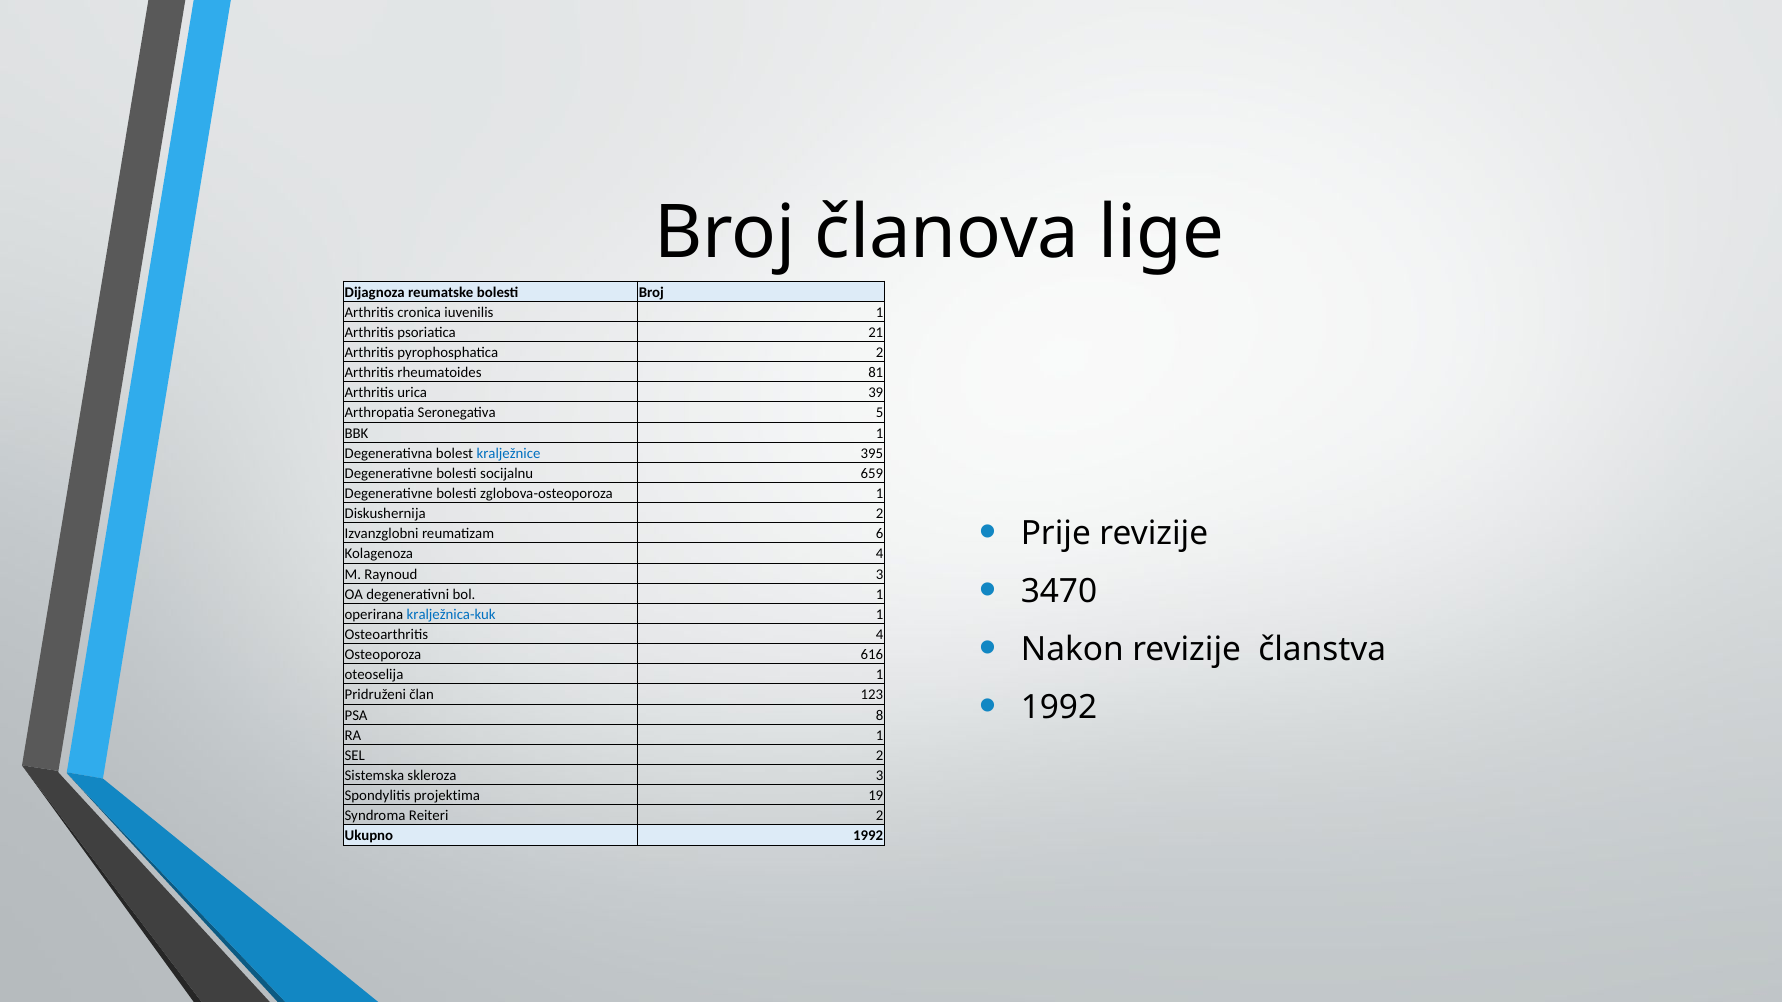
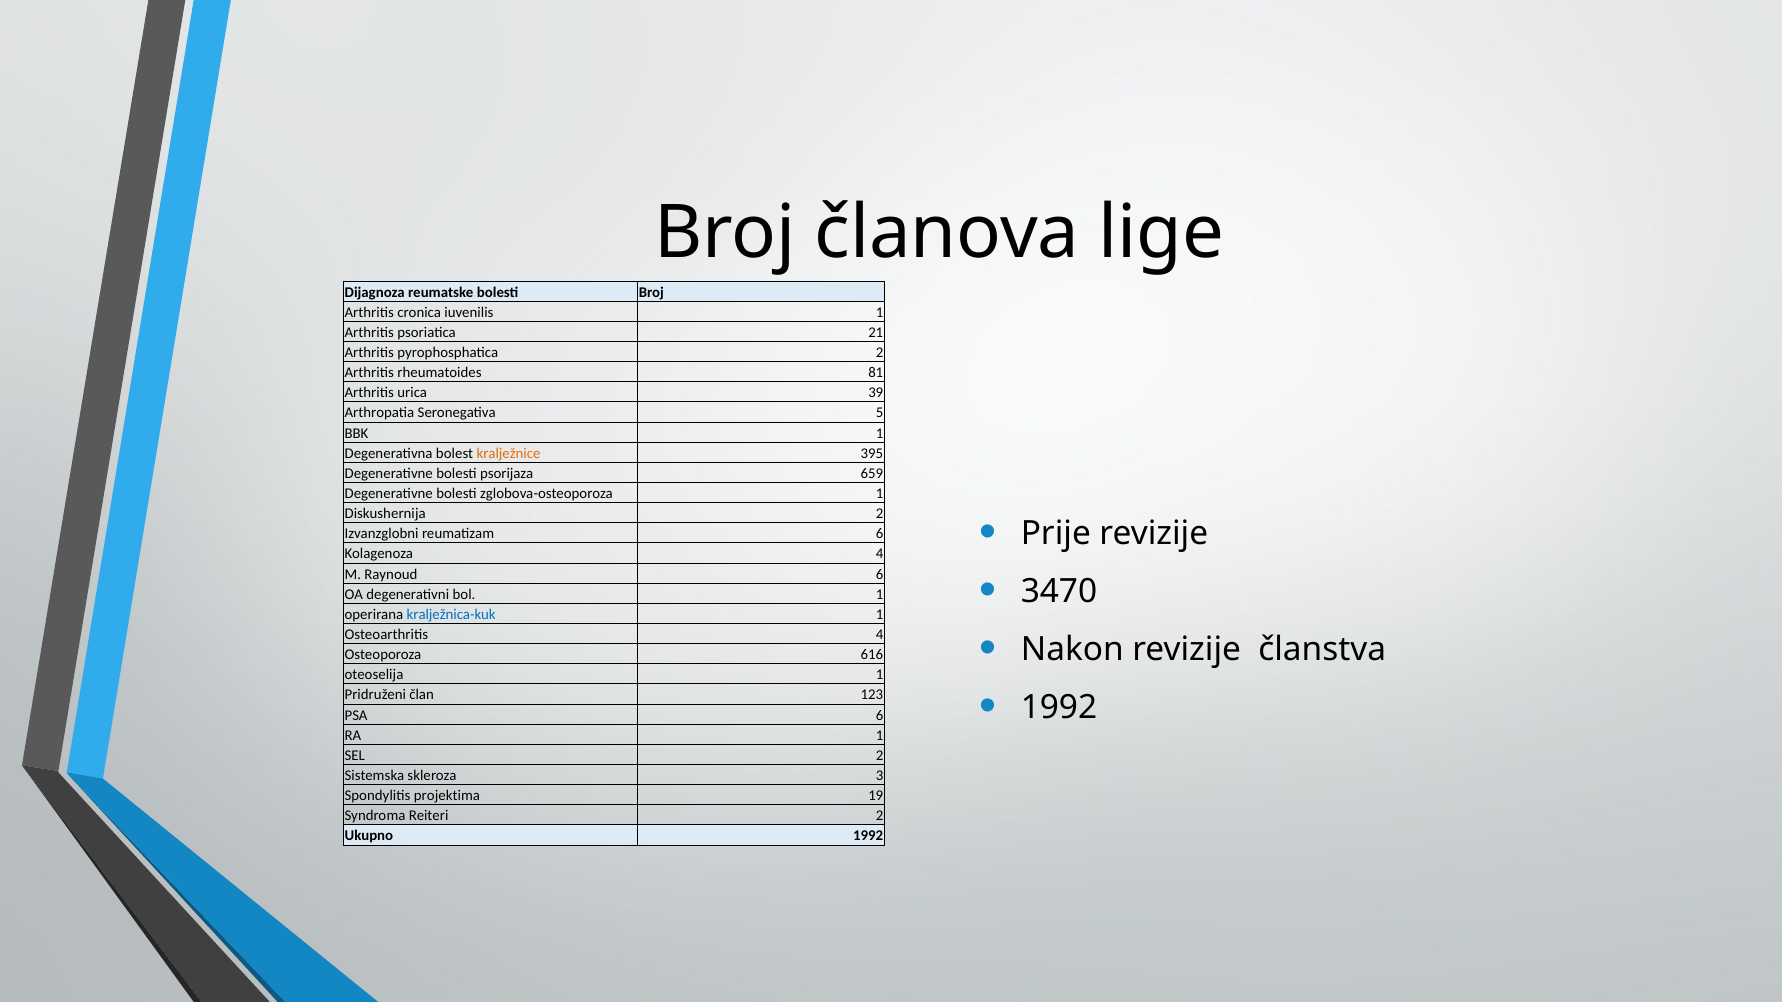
kralježnice colour: blue -> orange (509, 454)
socijalnu: socijalnu -> psorijaza (507, 474)
Raynoud 3: 3 -> 6 (880, 574)
PSA 8: 8 -> 6 (880, 715)
